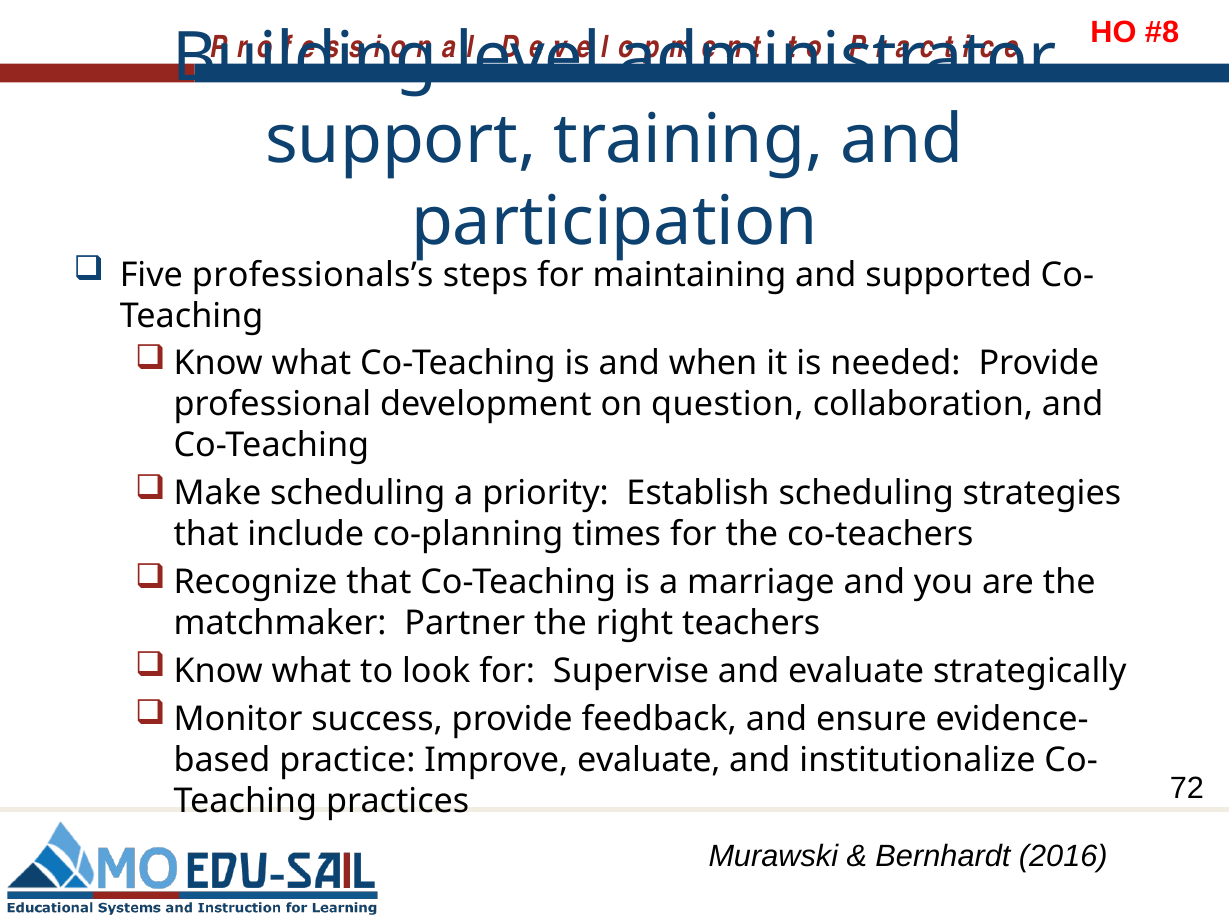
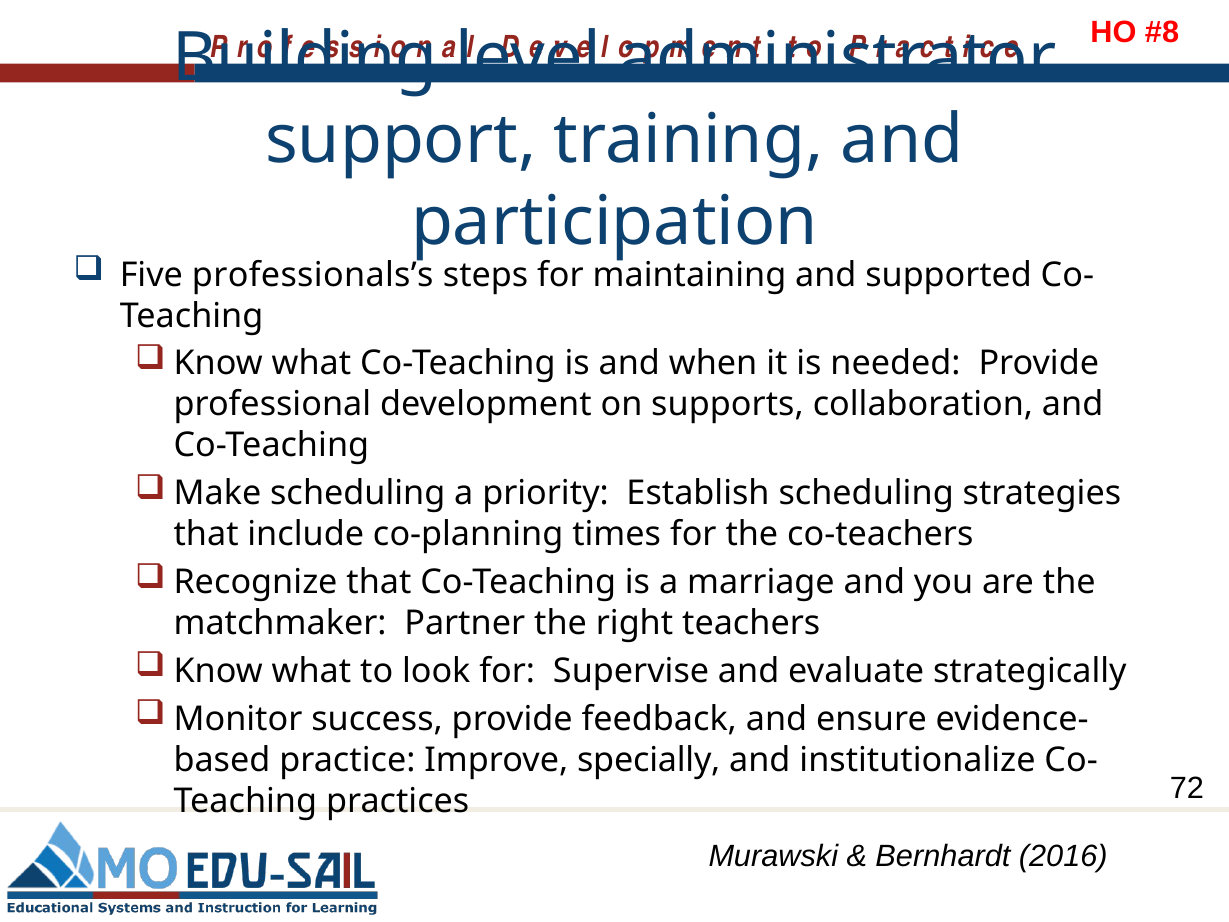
question: question -> supports (727, 405)
Improve evaluate: evaluate -> specially (649, 760)
